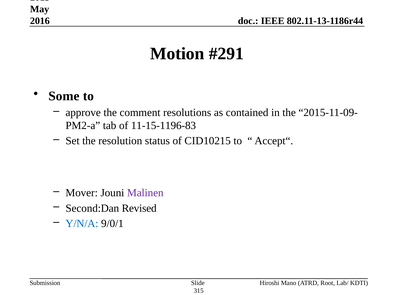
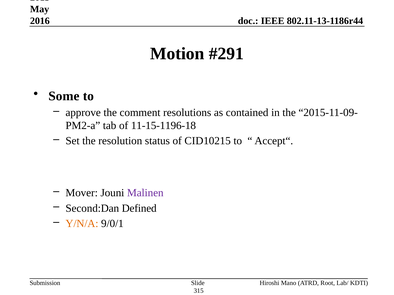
11-15-1196-83: 11-15-1196-83 -> 11-15-1196-18 (163, 126)
Revised: Revised -> Defined (139, 209)
Y/N/A colour: blue -> orange (82, 224)
